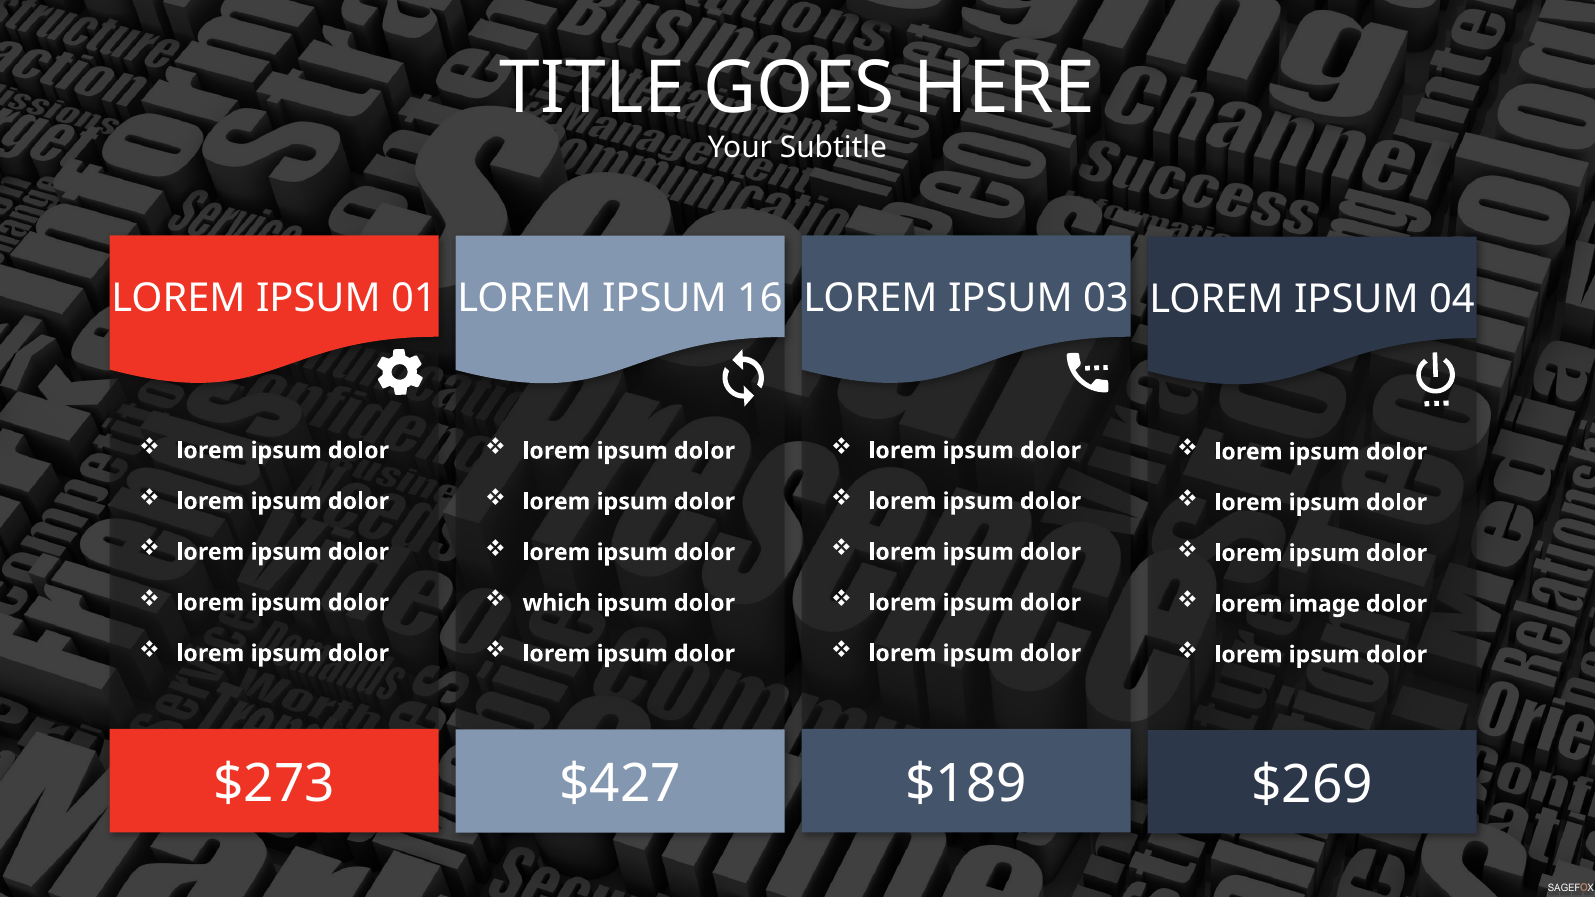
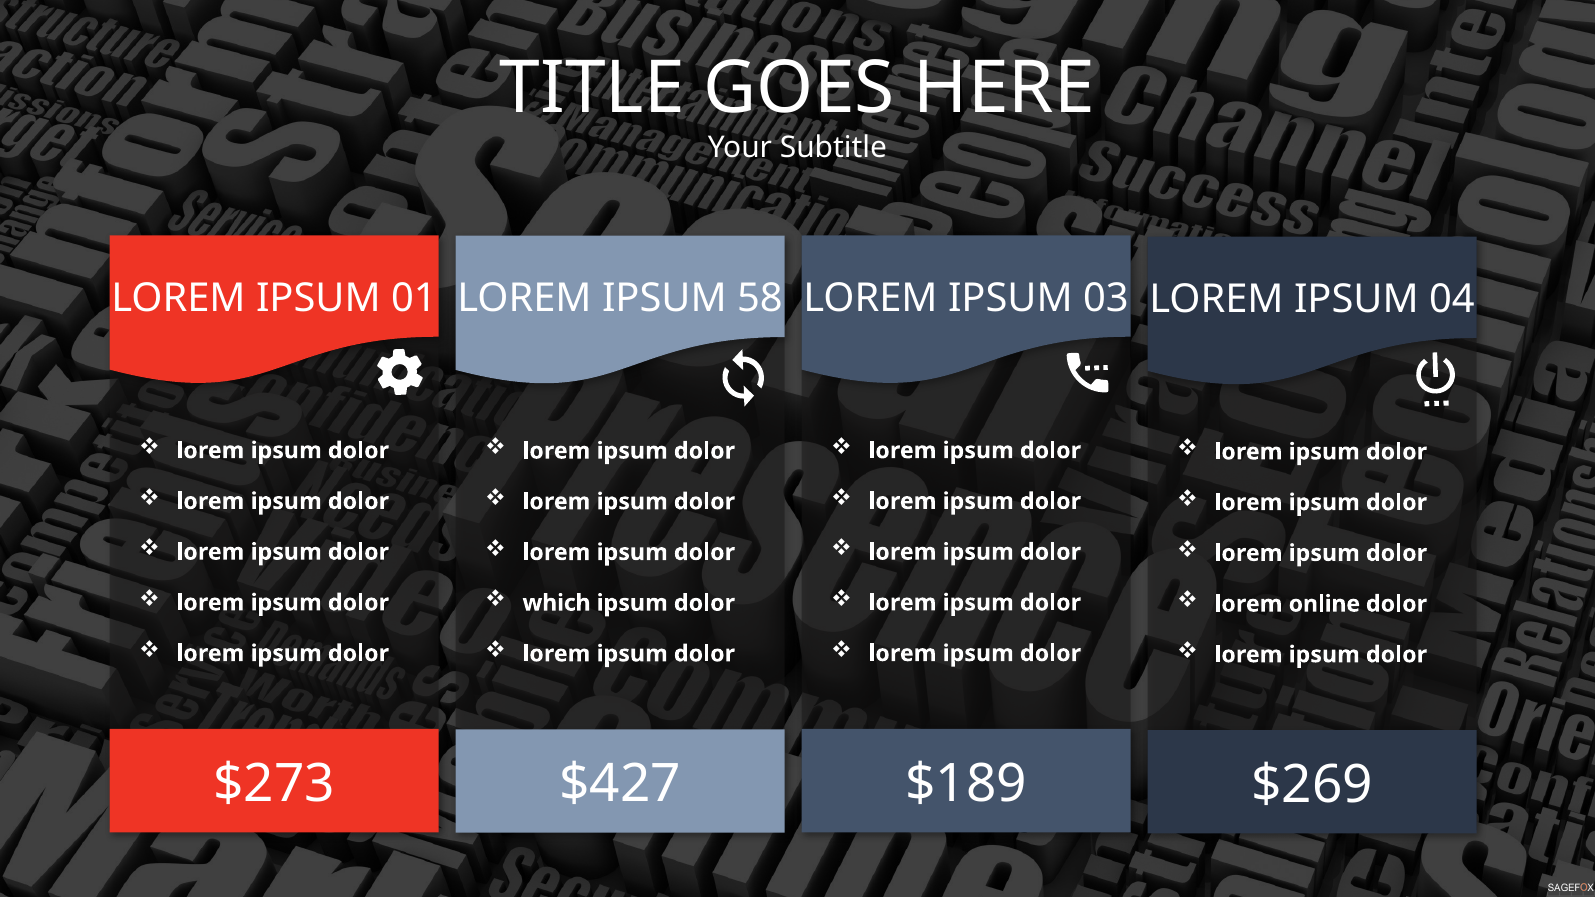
16: 16 -> 58 (760, 298)
image: image -> online (1324, 604)
